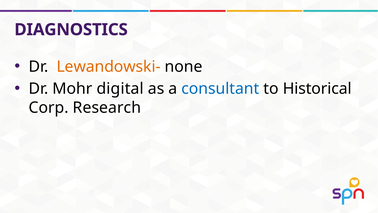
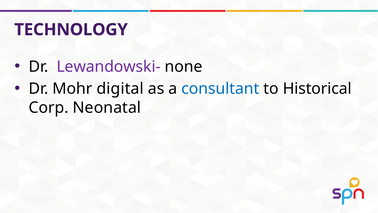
DIAGNOSTICS: DIAGNOSTICS -> TECHNOLOGY (71, 30)
Lewandowski- colour: orange -> purple (109, 66)
Research: Research -> Neonatal (107, 107)
